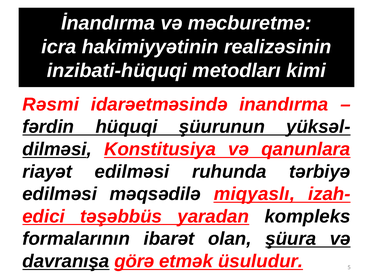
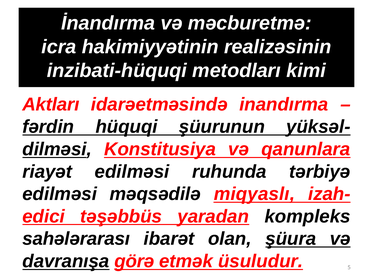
Rəsmi: Rəsmi -> Aktları (51, 104)
formalarının: formalarının -> sahələrarası (76, 239)
